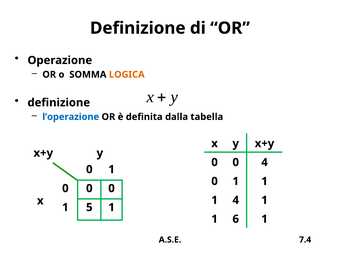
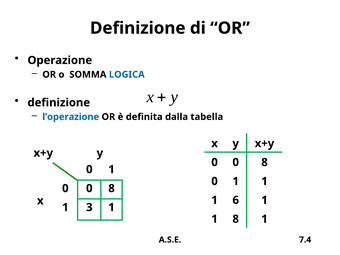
LOGICA colour: orange -> blue (127, 75)
4: 4 -> 8 (265, 162)
0: 0 -> 8 (112, 188)
1 4: 4 -> 6 (236, 200)
5: 5 -> 3 (89, 207)
1 6: 6 -> 8 (236, 219)
